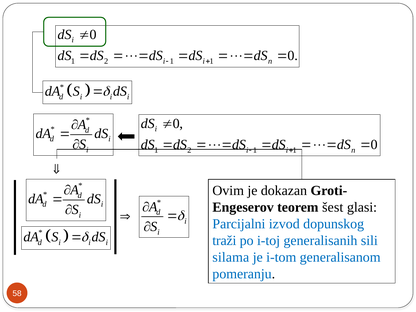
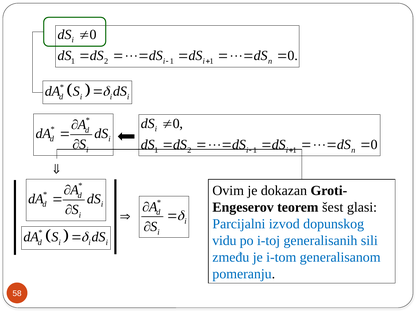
traži: traži -> vidu (224, 241)
silama: silama -> zmeđu (231, 257)
